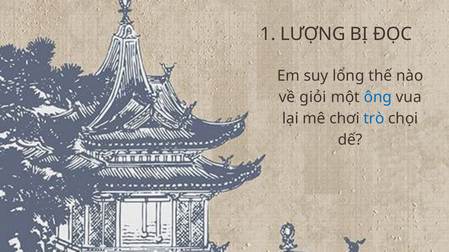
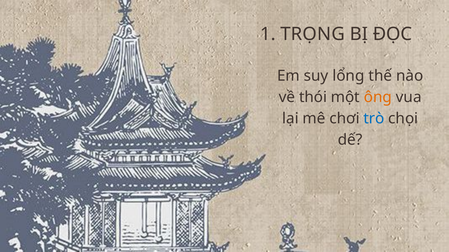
LƯỢNG: LƯỢNG -> TRỌNG (313, 34)
giỏi: giỏi -> thói (313, 97)
ông colour: blue -> orange (378, 97)
